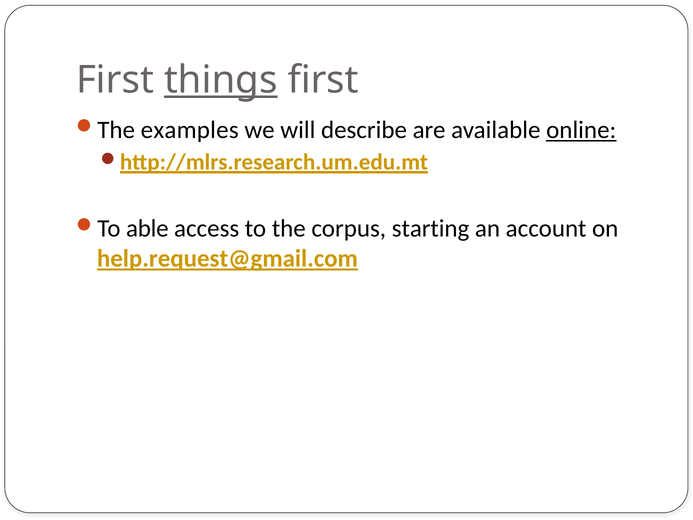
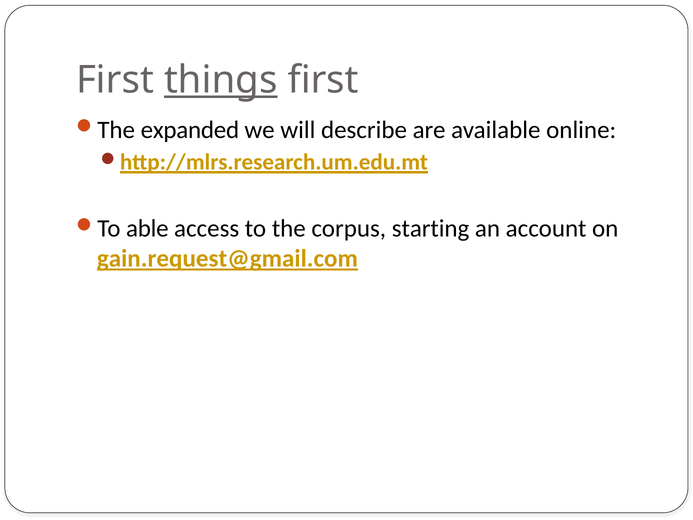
examples: examples -> expanded (190, 130)
online underline: present -> none (581, 130)
help.request@gmail.com: help.request@gmail.com -> gain.request@gmail.com (227, 259)
